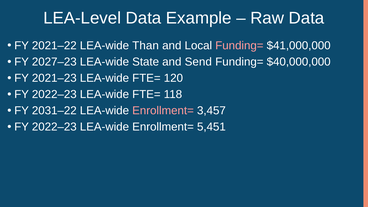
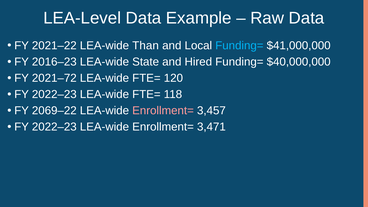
Funding= colour: pink -> light blue (239, 46)
2027–23: 2027–23 -> 2016–23 (54, 62)
Send: Send -> Hired (198, 62)
2021–23: 2021–23 -> 2021–72 (54, 78)
2031–22: 2031–22 -> 2069–22 (54, 111)
5,451: 5,451 -> 3,471 (211, 127)
